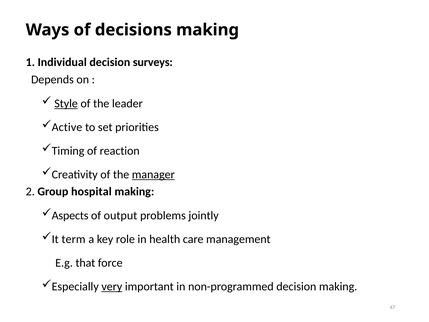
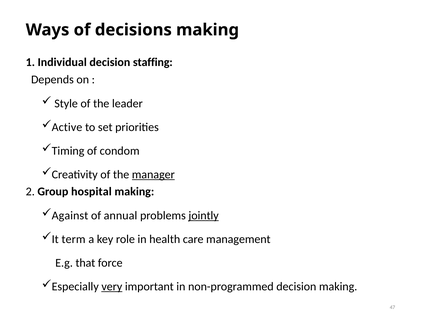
surveys: surveys -> staffing (153, 62)
Style underline: present -> none (66, 103)
reaction: reaction -> condom (120, 151)
Aspects: Aspects -> Against (70, 215)
output: output -> annual (120, 215)
jointly underline: none -> present (204, 215)
